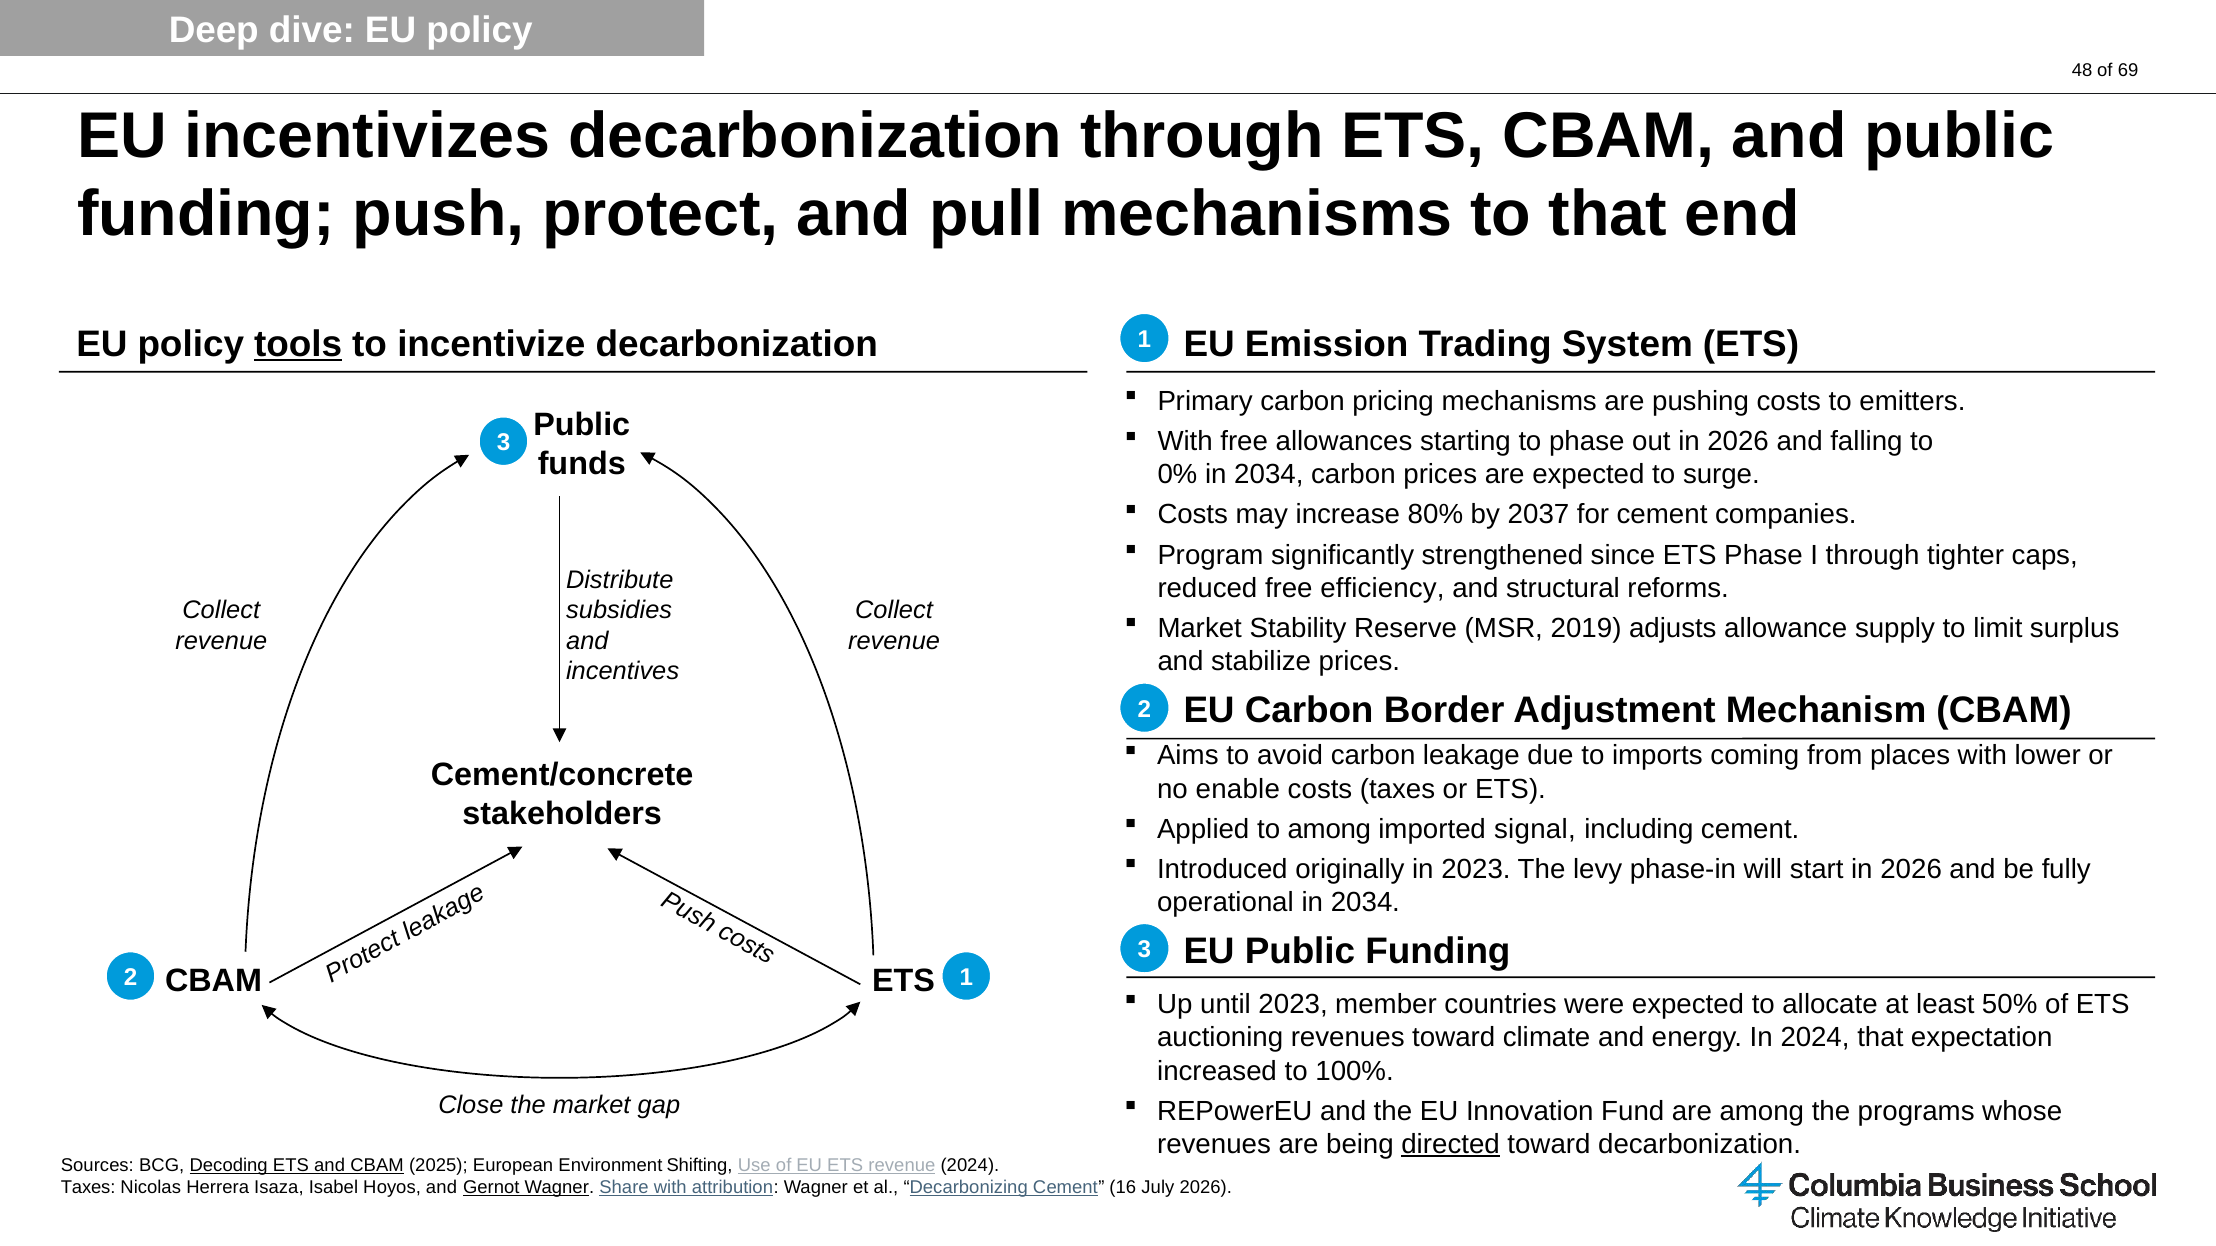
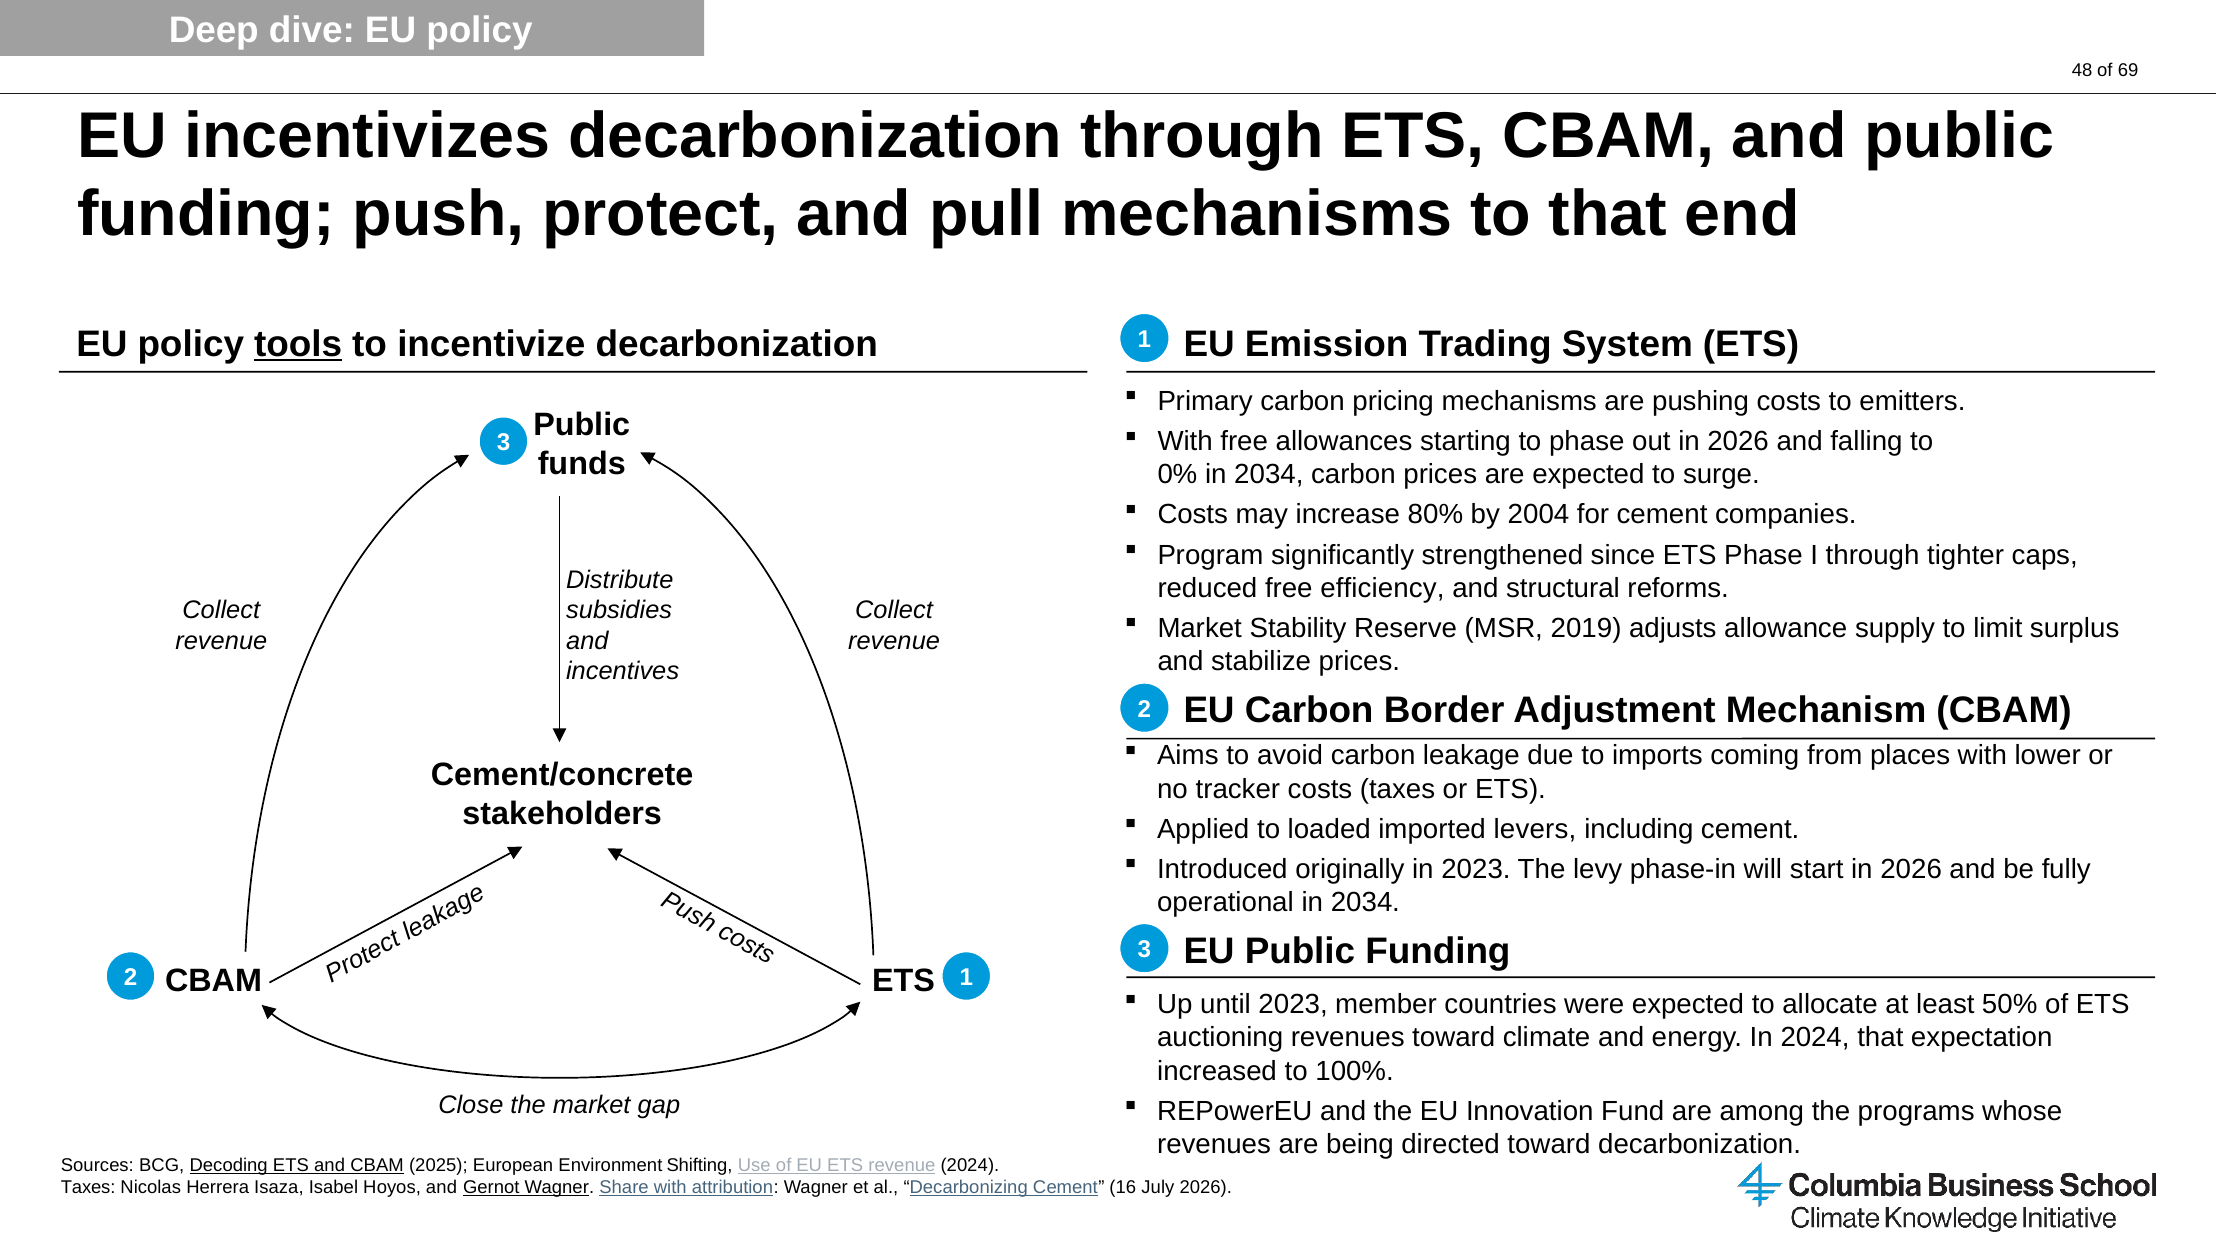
2037: 2037 -> 2004 (1539, 515)
enable: enable -> tracker (1238, 789)
to among: among -> loaded (1329, 829)
signal: signal -> levers (1535, 829)
directed underline: present -> none (1451, 1145)
